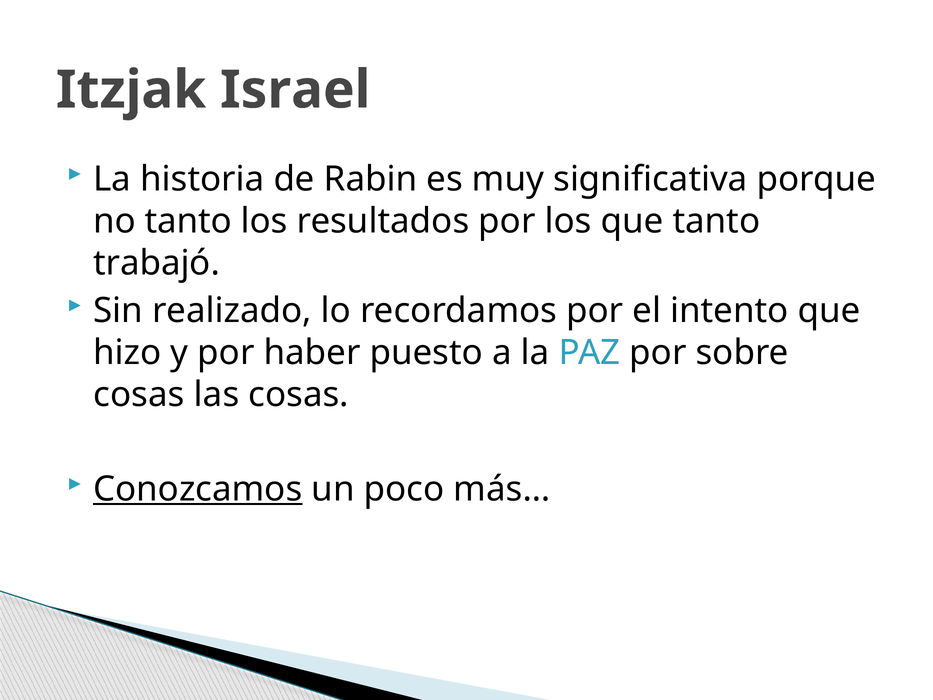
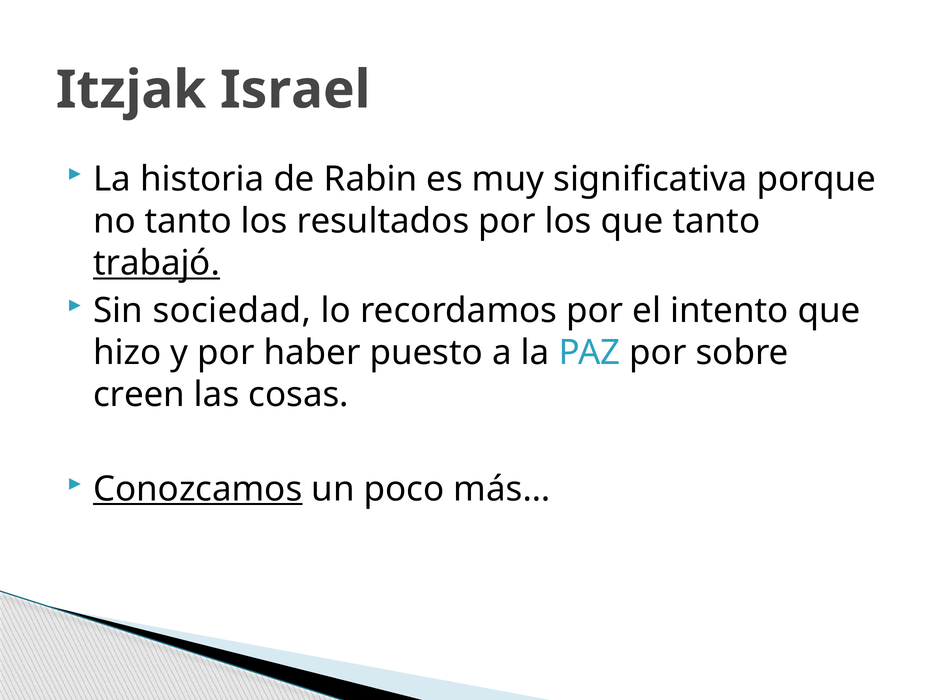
trabajó underline: none -> present (157, 263)
realizado: realizado -> sociedad (232, 310)
cosas: cosas -> creen (139, 394)
